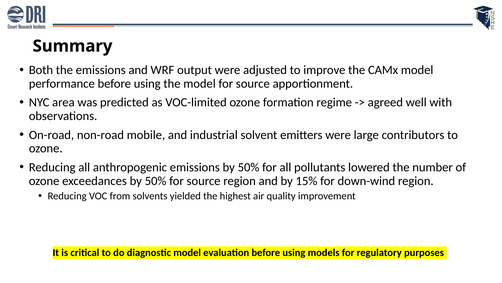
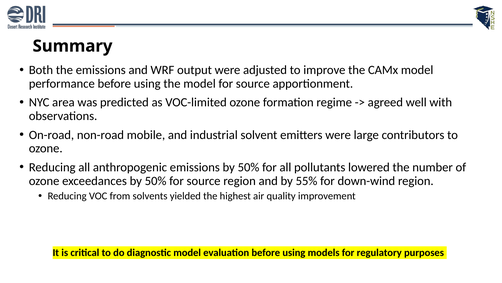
15%: 15% -> 55% (307, 180)
